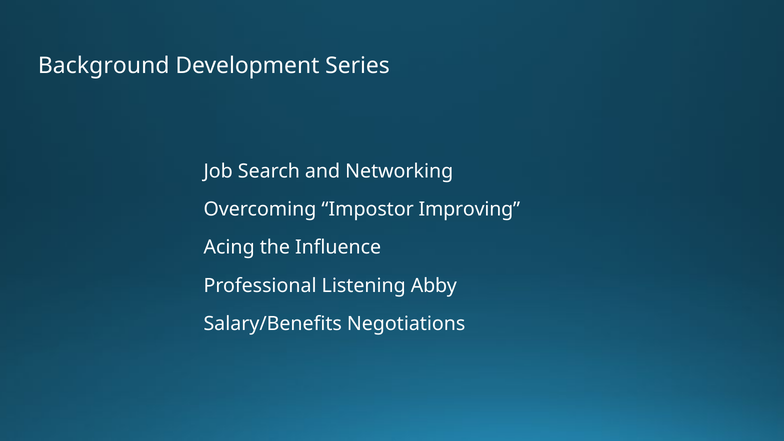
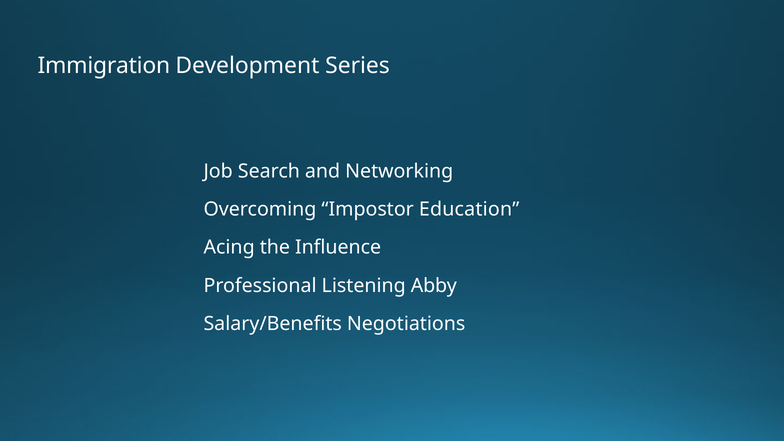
Background: Background -> Immigration (104, 65)
Improving: Improving -> Education (469, 209)
